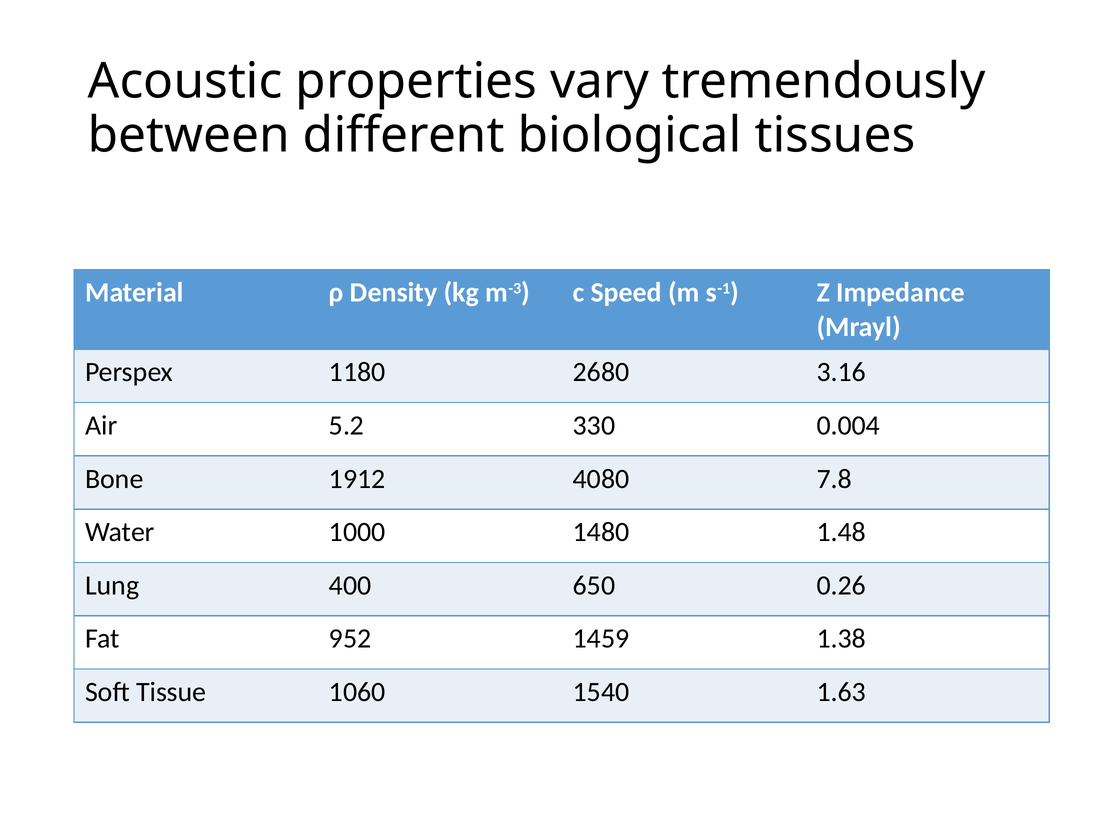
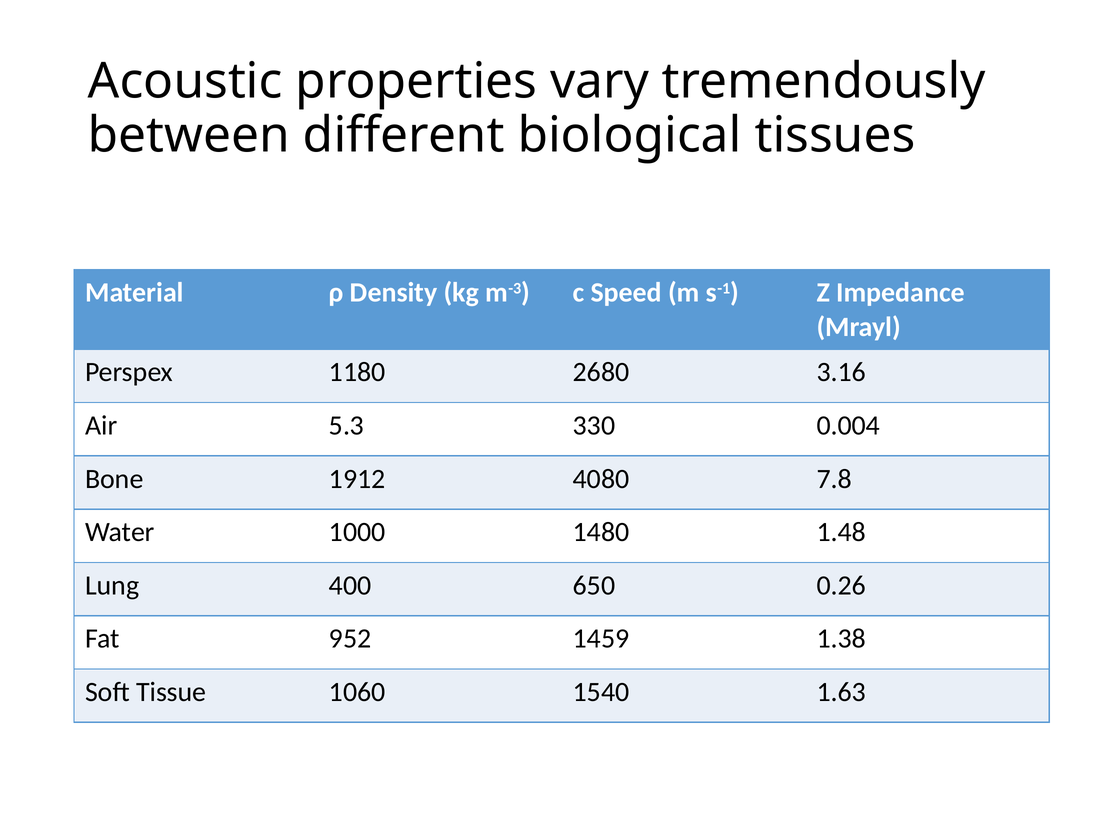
5.2: 5.2 -> 5.3 (347, 425)
